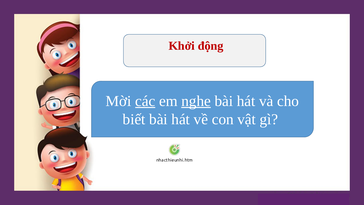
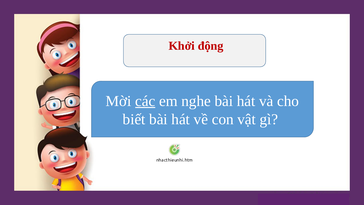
nghe underline: present -> none (196, 101)
